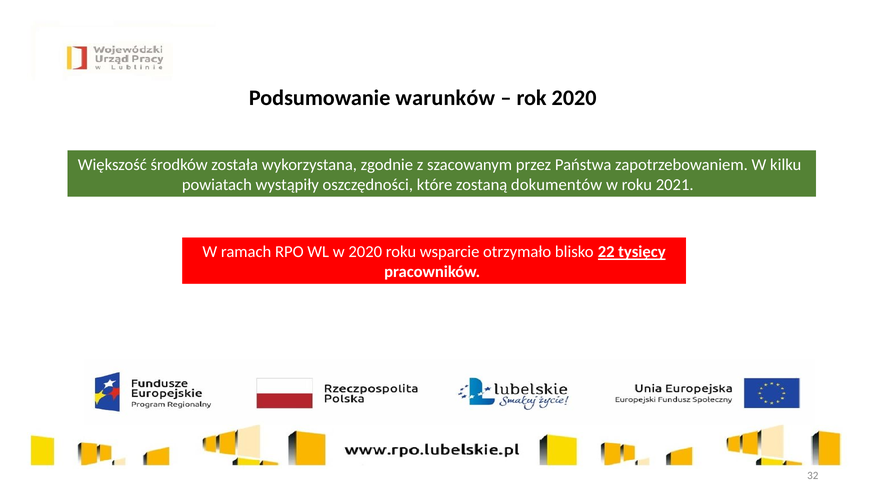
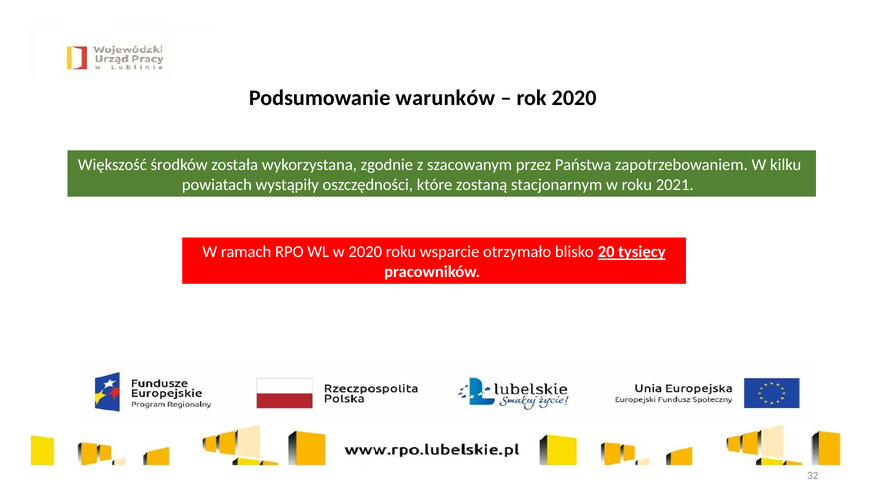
dokumentów: dokumentów -> stacjonarnym (557, 185)
22: 22 -> 20 (606, 252)
